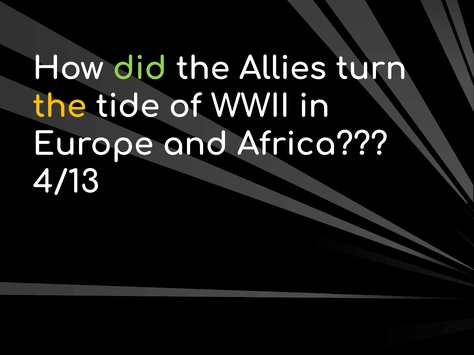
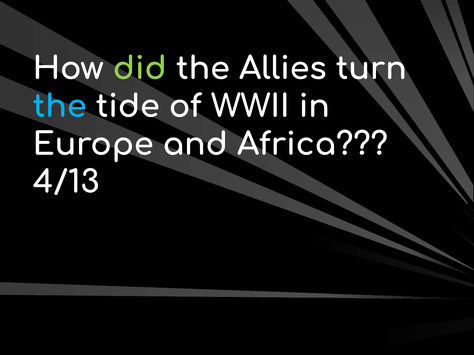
the colour: yellow -> light blue (60, 107)
